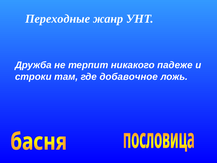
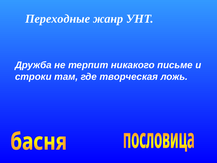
падеже: падеже -> письме (175, 65)
добавочное: добавочное -> творческая (129, 77)
